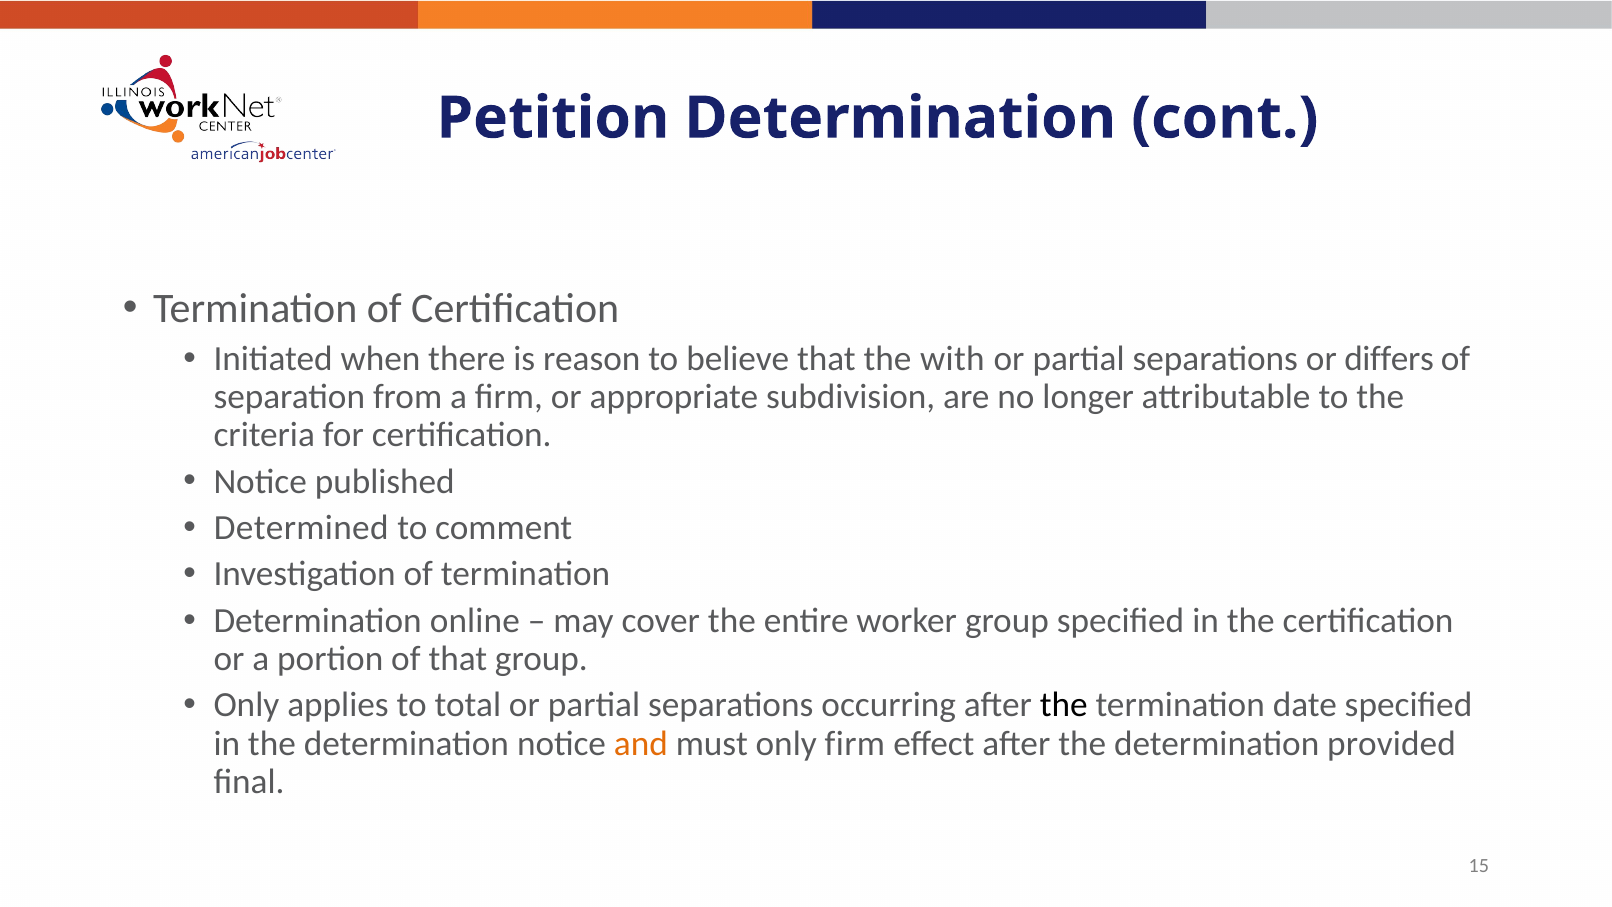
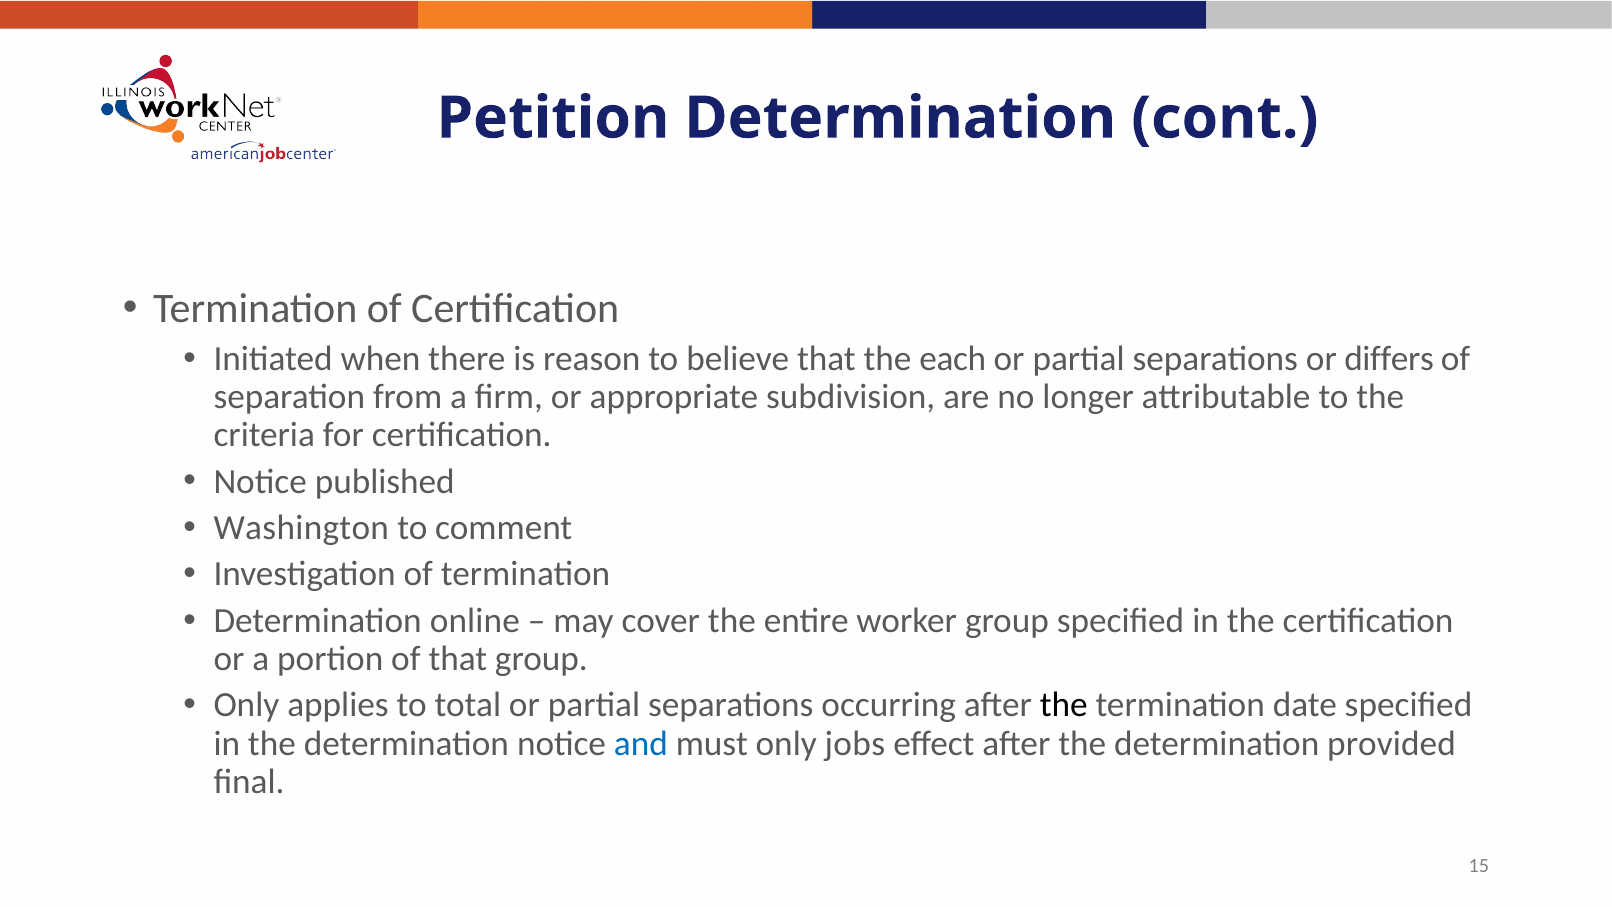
with: with -> each (953, 359)
Determined: Determined -> Washington (301, 528)
and colour: orange -> blue (641, 743)
only firm: firm -> jobs (855, 743)
